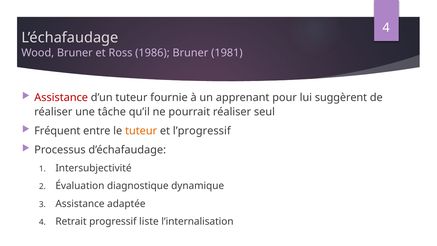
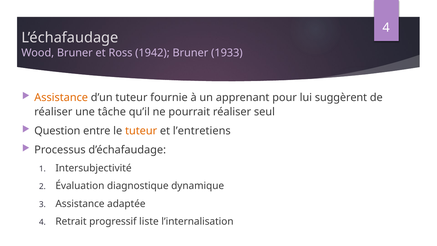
1986: 1986 -> 1942 (152, 53)
1981: 1981 -> 1933 (227, 53)
Assistance colour: red -> orange (61, 97)
Fréquent: Fréquent -> Question (57, 131)
l’progressif: l’progressif -> l’entretiens (202, 131)
